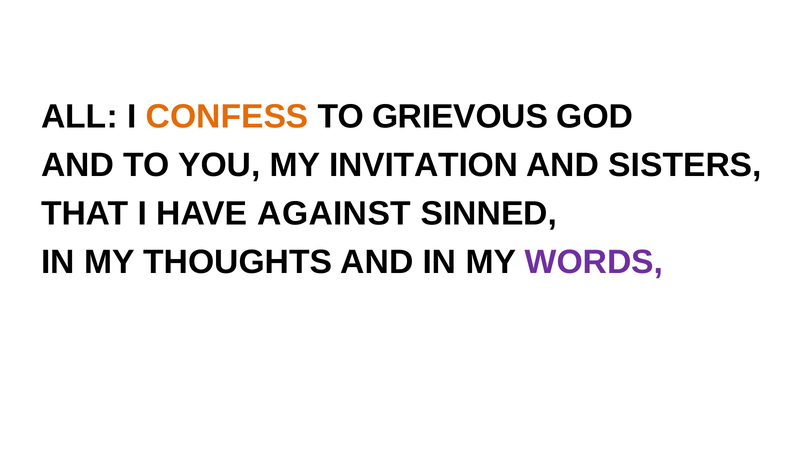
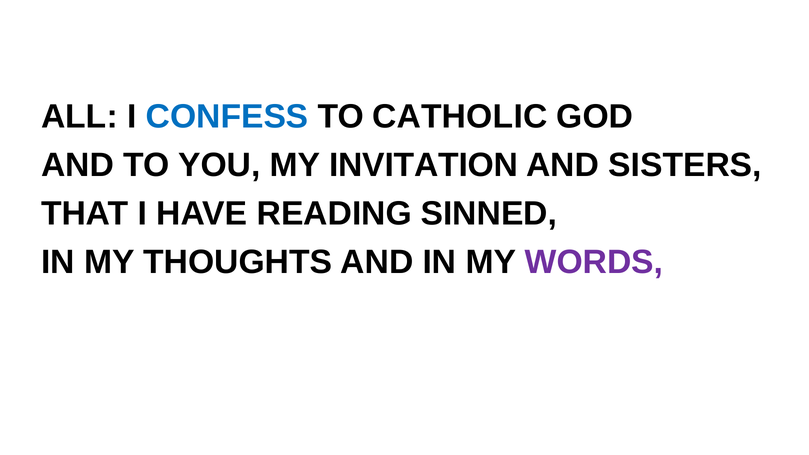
CONFESS colour: orange -> blue (227, 117)
GRIEVOUS: GRIEVOUS -> CATHOLIC (460, 117)
AGAINST: AGAINST -> READING (334, 214)
